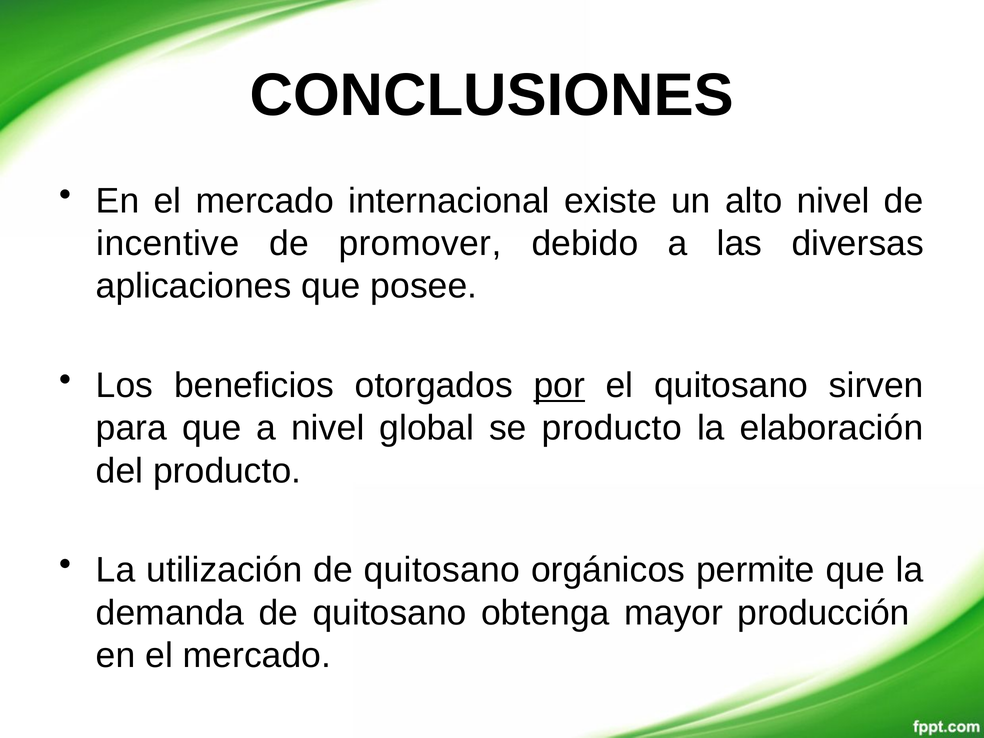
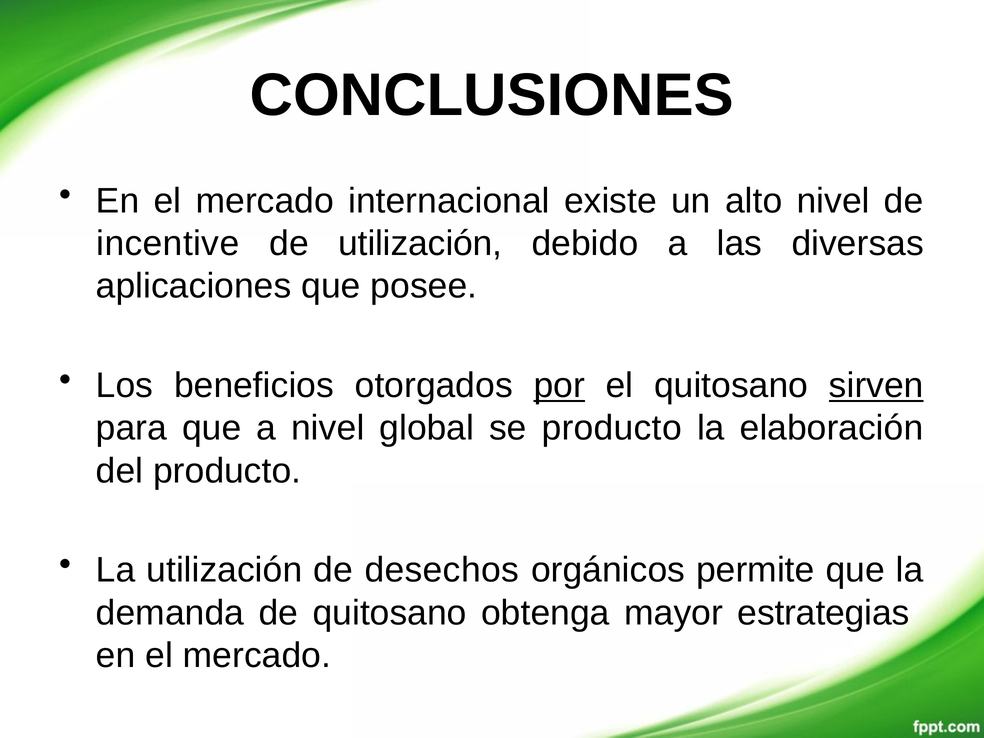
de promover: promover -> utilización (420, 244)
sirven underline: none -> present (876, 386)
utilización de quitosano: quitosano -> desechos (442, 570)
producción: producción -> estrategias (823, 613)
